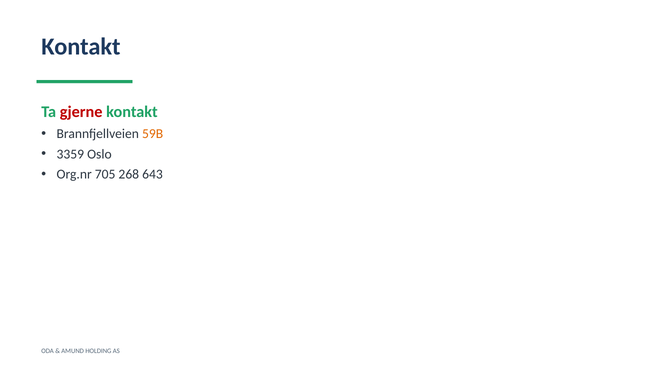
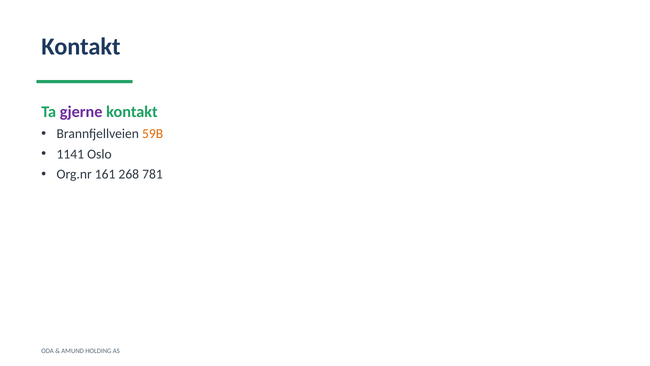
gjerne colour: red -> purple (81, 112)
3359: 3359 -> 1141 (70, 154)
705: 705 -> 161 (105, 174)
643: 643 -> 781 (152, 174)
